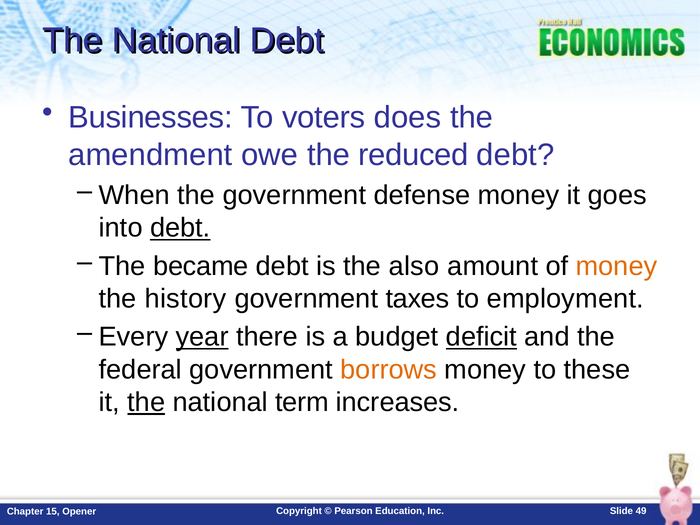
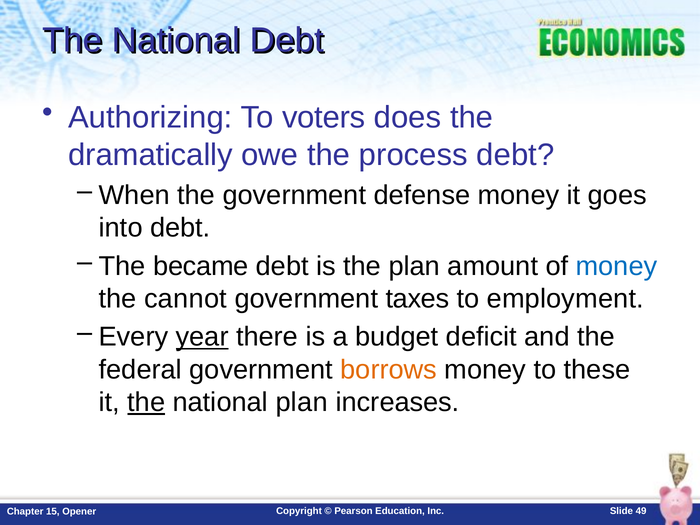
Businesses: Businesses -> Authorizing (150, 118)
amendment: amendment -> dramatically (150, 155)
reduced: reduced -> process (413, 155)
debt underline: present -> none (180, 228)
the also: also -> plan (414, 266)
money colour: orange -> blue (617, 266)
history: history -> cannot (186, 299)
deficit underline: present -> none (481, 337)
national term: term -> plan (302, 402)
